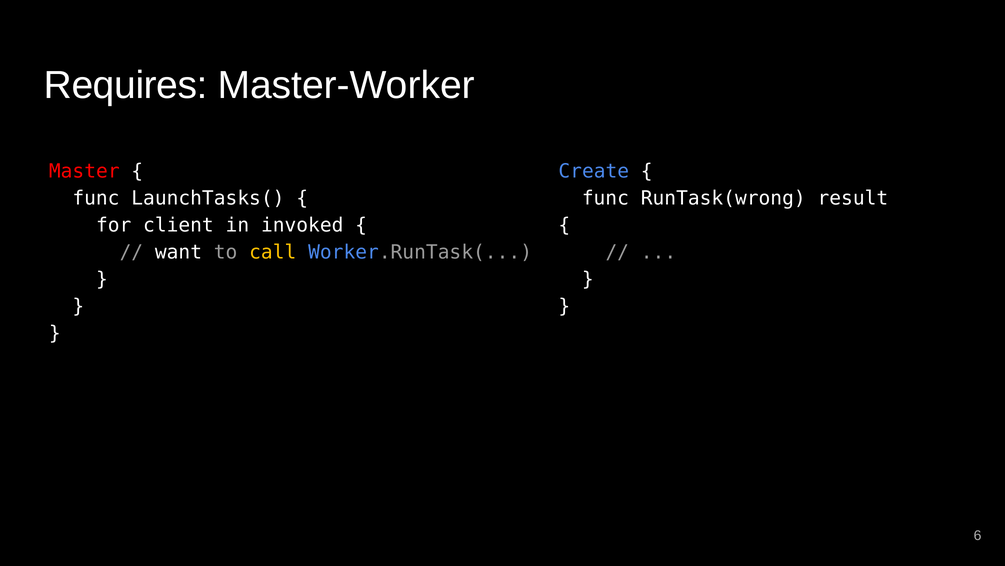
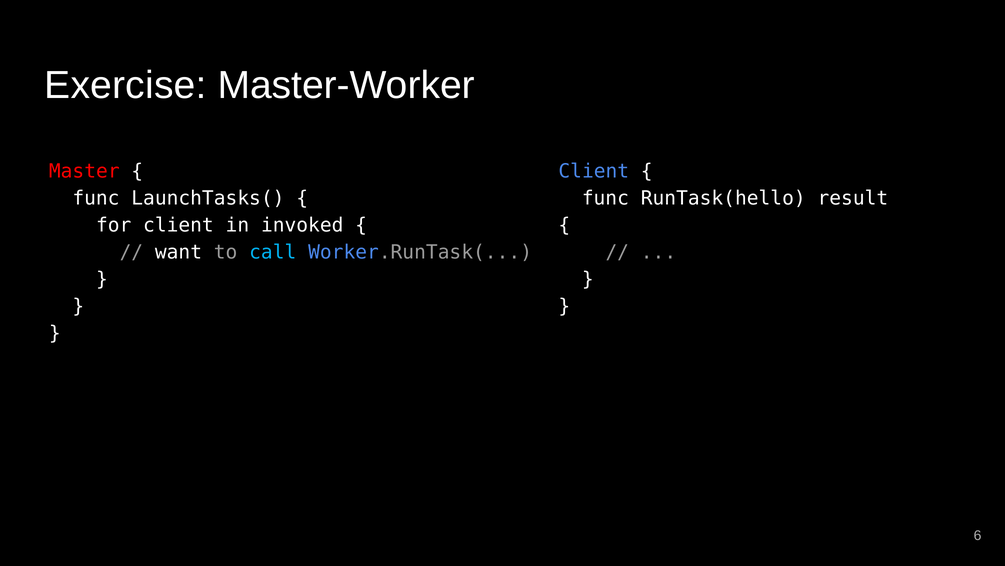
Requires: Requires -> Exercise (125, 85)
Create: Create -> Client (594, 171)
RunTask(wrong: RunTask(wrong -> RunTask(hello (723, 198)
call colour: yellow -> light blue (273, 252)
